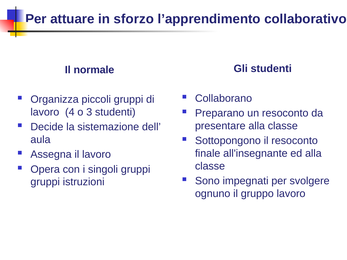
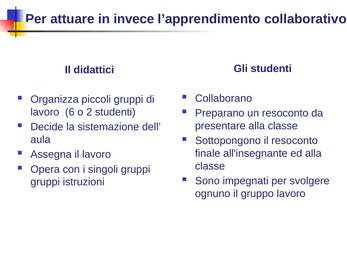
sforzo: sforzo -> invece (134, 19)
normale: normale -> didattici (94, 70)
4: 4 -> 6 (70, 112)
3: 3 -> 2 (89, 112)
